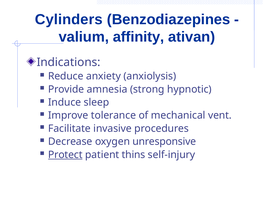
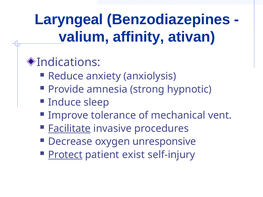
Cylinders: Cylinders -> Laryngeal (69, 19)
Facilitate underline: none -> present (69, 129)
thins: thins -> exist (133, 155)
